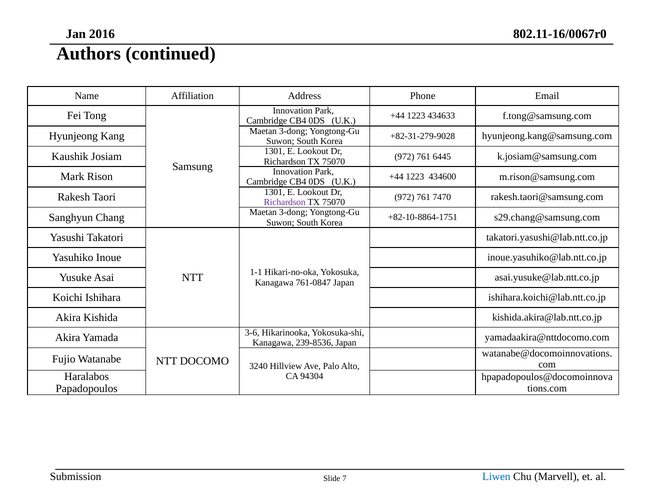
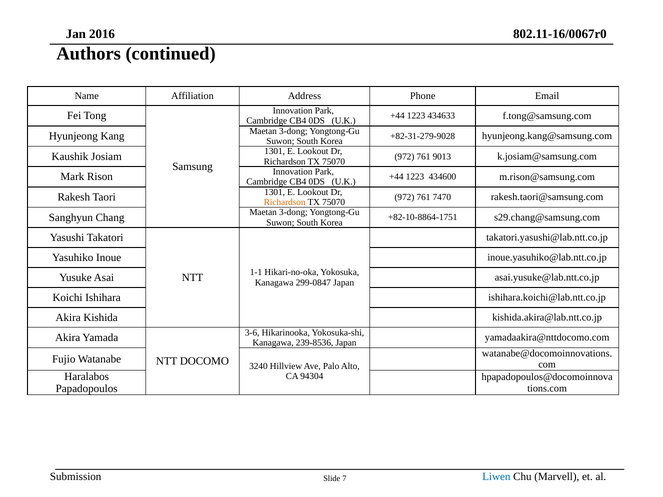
6445: 6445 -> 9013 (442, 157)
Richardson colour: purple -> orange (285, 202)
761-0847: 761-0847 -> 299-0847 (313, 283)
